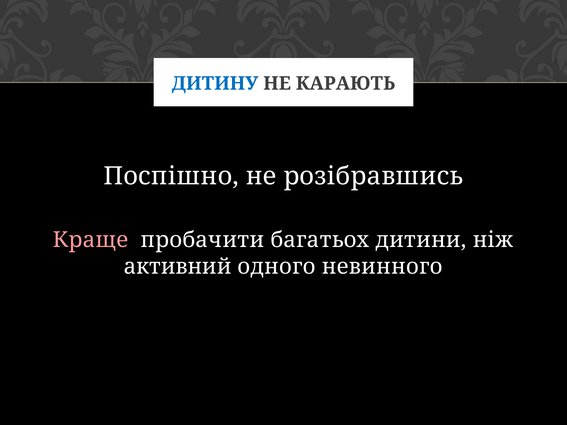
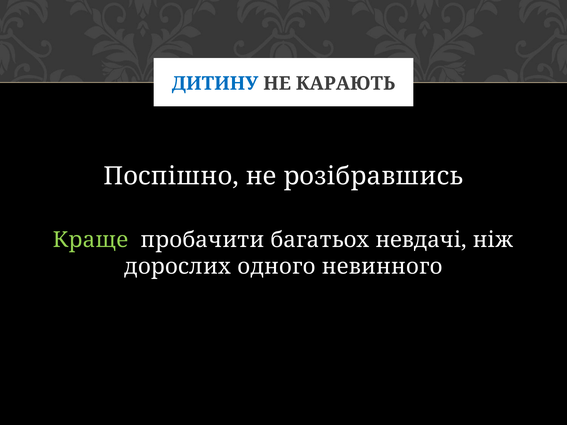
Краще colour: pink -> light green (91, 240)
дитини: дитини -> невдачі (421, 240)
активний: активний -> дорослих (178, 267)
